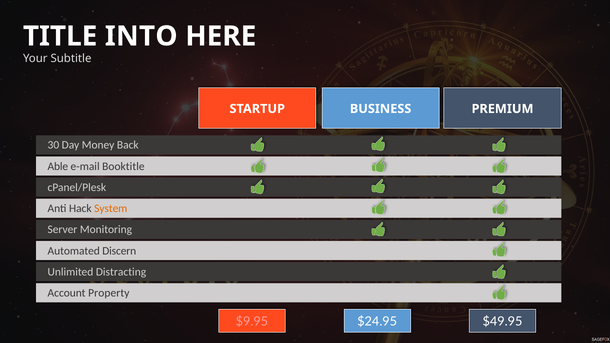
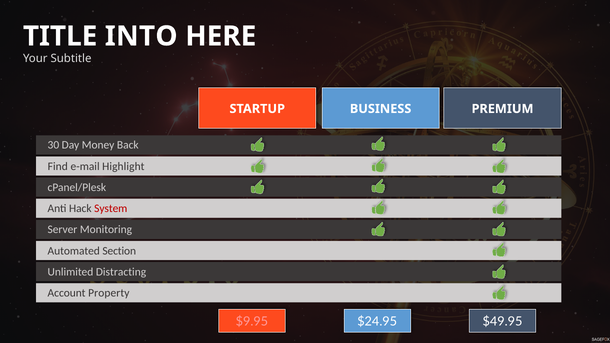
Able: Able -> Find (58, 166)
Booktitle: Booktitle -> Highlight (123, 166)
System colour: orange -> red (111, 209)
Discern: Discern -> Section (119, 251)
